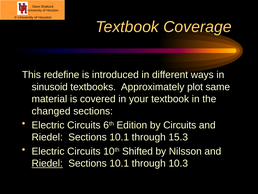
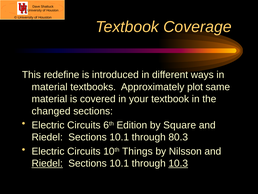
sinusoid: sinusoid -> material (50, 87)
by Circuits: Circuits -> Square (180, 125)
15.3: 15.3 -> 80.3 (178, 137)
Shifted: Shifted -> Things (137, 151)
10.3 underline: none -> present (178, 163)
